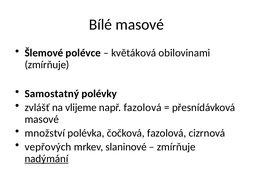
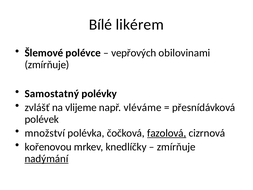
Bílé masové: masové -> likérem (140, 24)
květáková: květáková -> vepřových (134, 53)
např fazolová: fazolová -> vléváme (143, 107)
masové: masové -> polévek (42, 119)
fazolová underline: none -> present (167, 133)
vepřových: vepřových -> kořenovou (48, 147)
slaninové: slaninové -> knedlíčky (126, 147)
